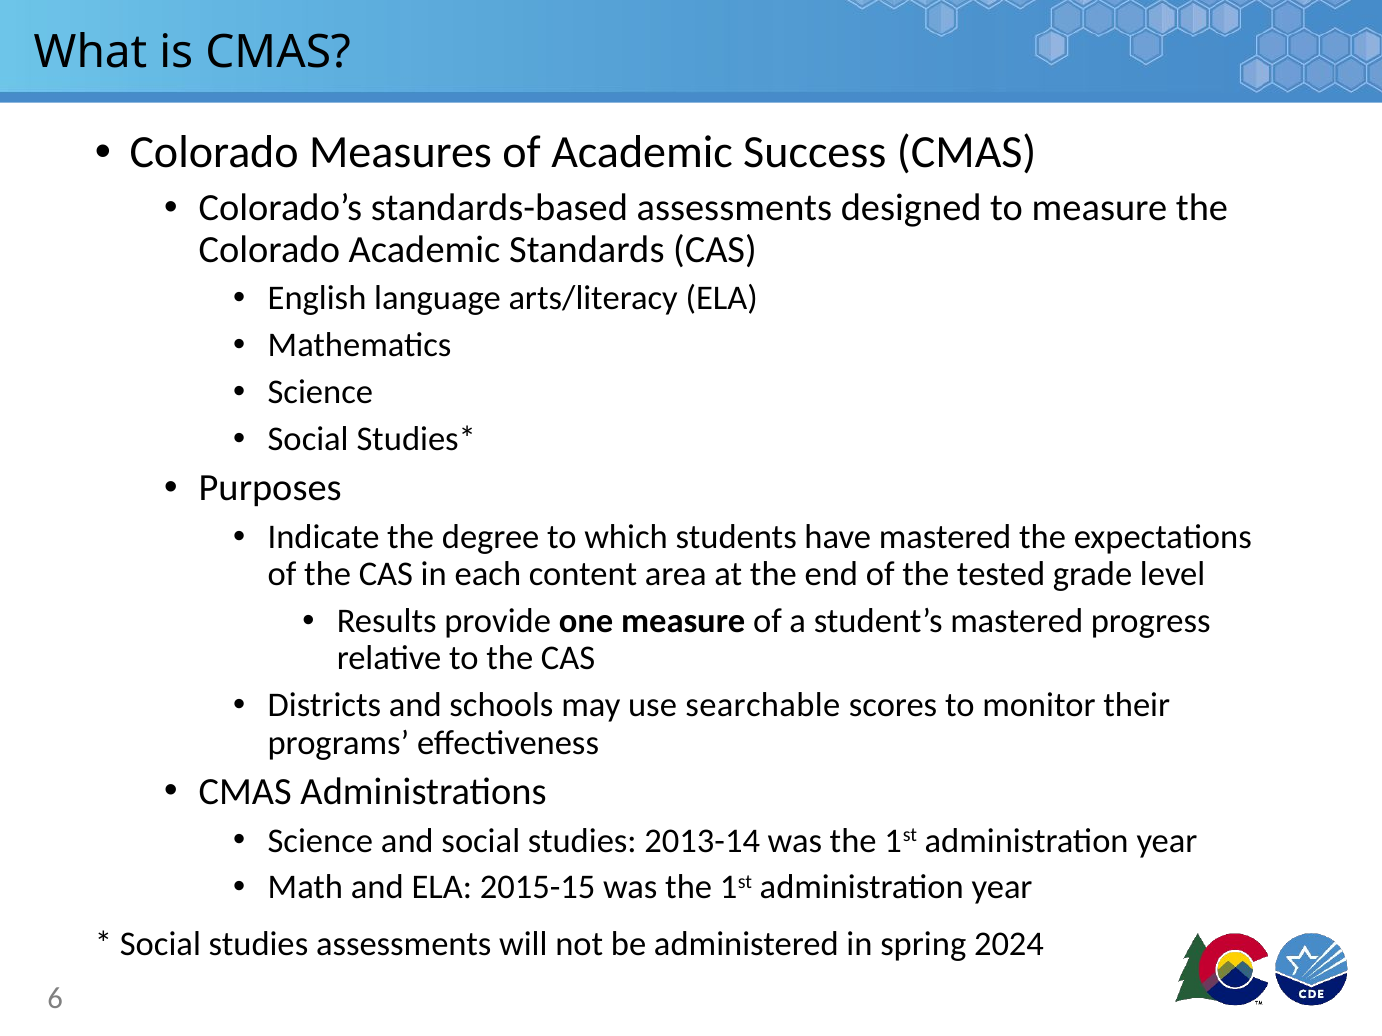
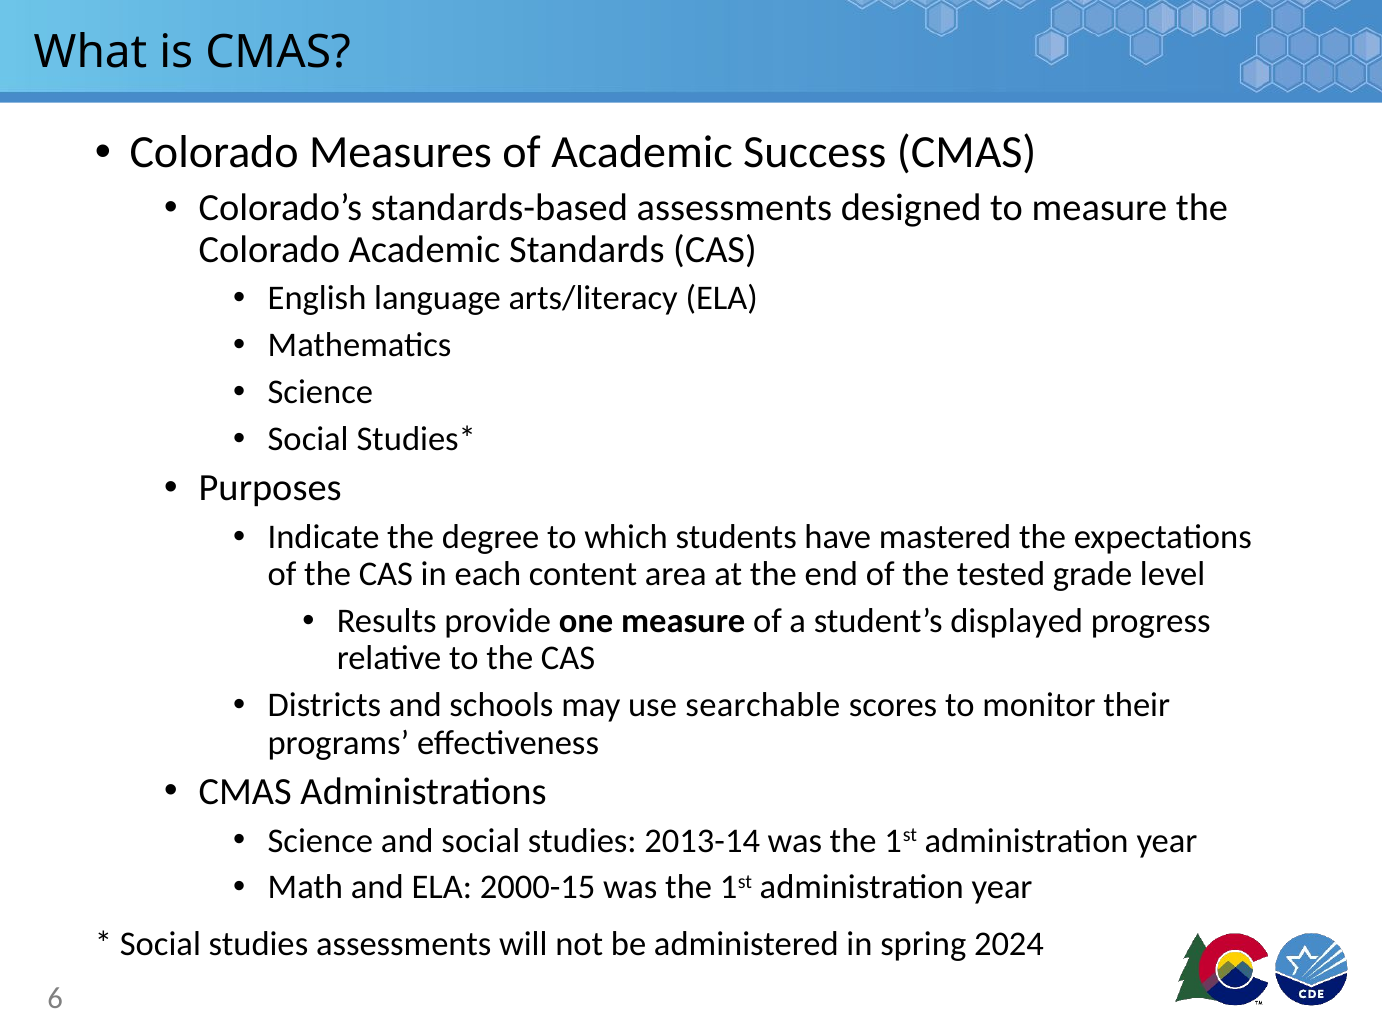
student’s mastered: mastered -> displayed (1017, 622)
2015-15: 2015-15 -> 2000-15 (538, 888)
